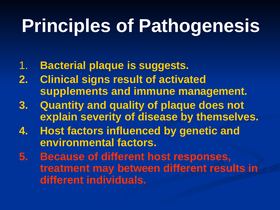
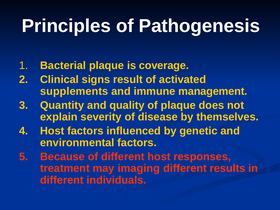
suggests: suggests -> coverage (164, 66)
between: between -> imaging (139, 168)
